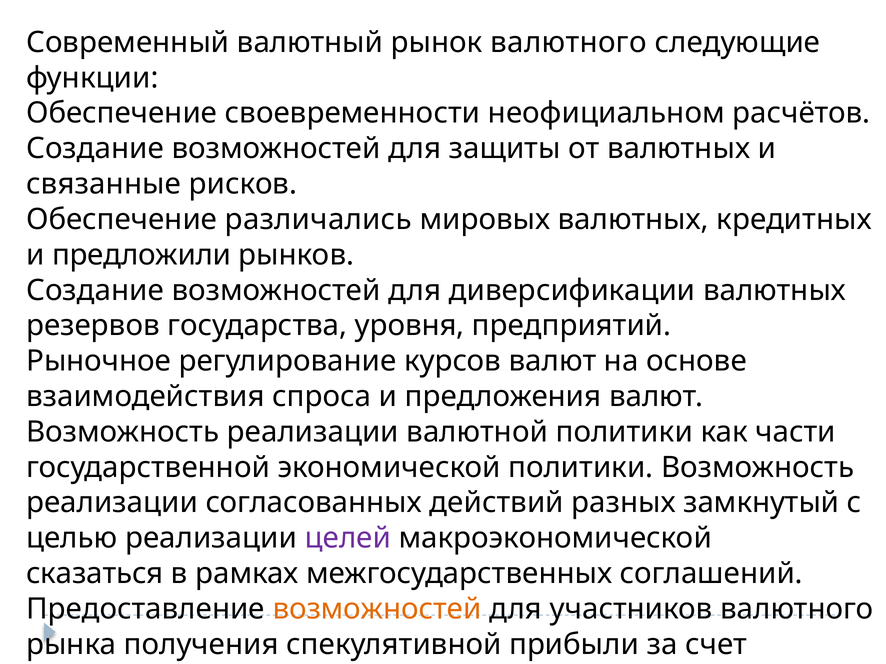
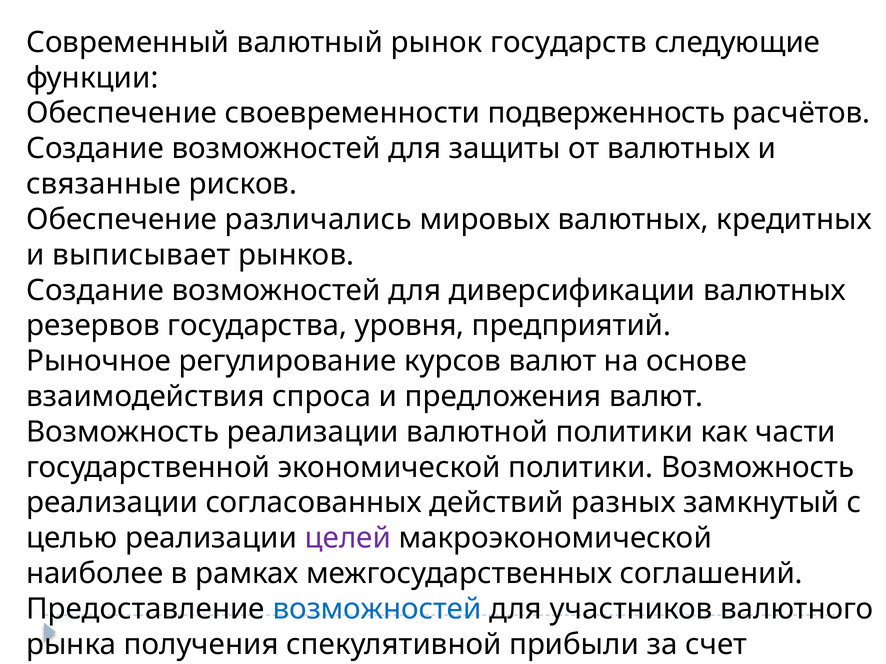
рынок валютного: валютного -> государств (569, 42)
неофициальном: неофициальном -> подверженность (607, 113)
предложили: предложили -> выписывает (141, 255)
сказаться: сказаться -> наиболее (95, 574)
возможностей colour: orange -> blue (377, 609)
